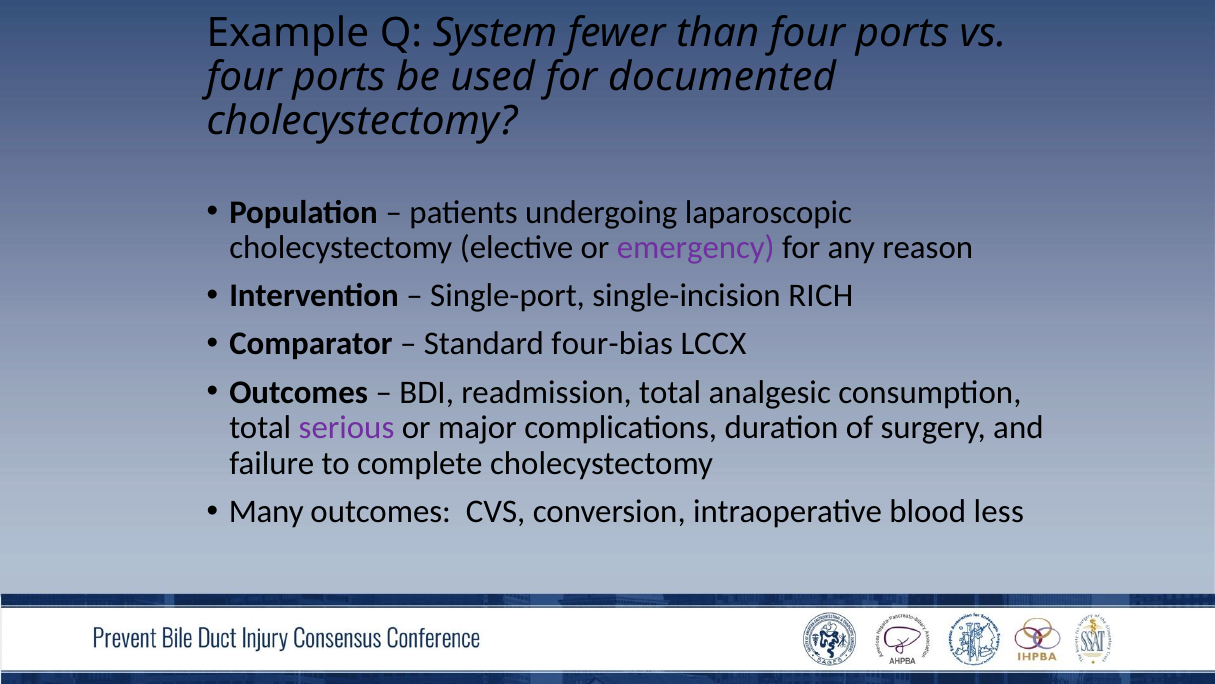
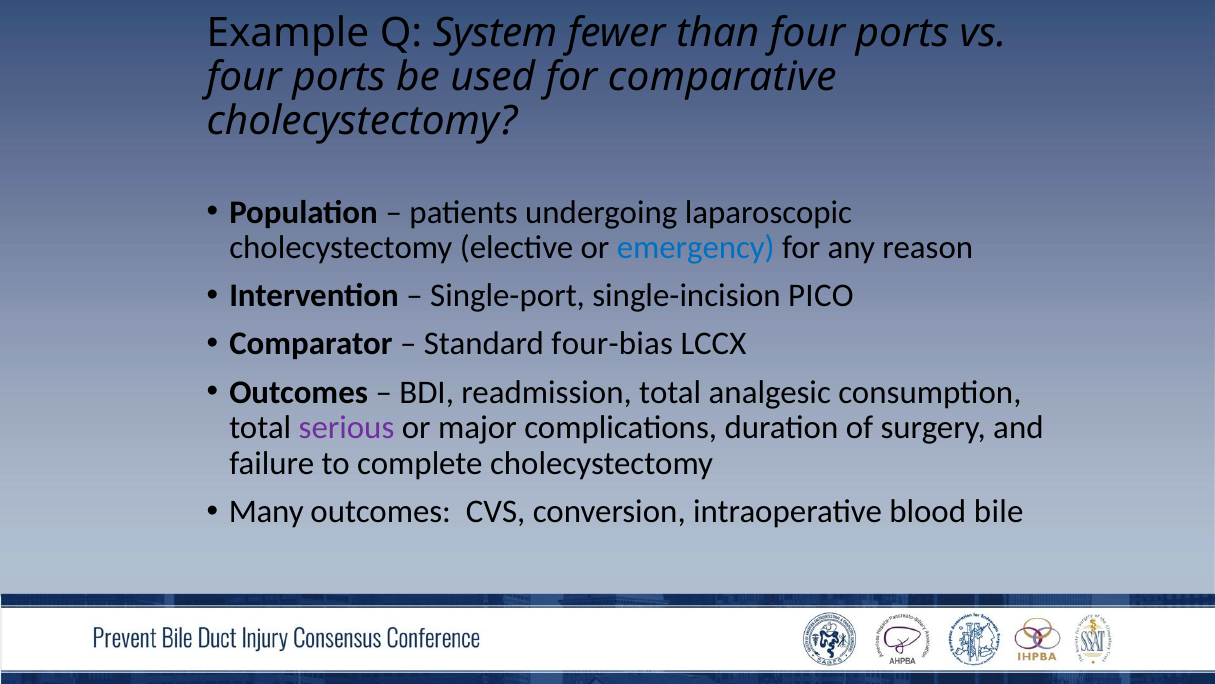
documented: documented -> comparative (722, 77)
emergency colour: purple -> blue (696, 247)
RICH: RICH -> PICO (821, 296)
less: less -> bile (999, 511)
